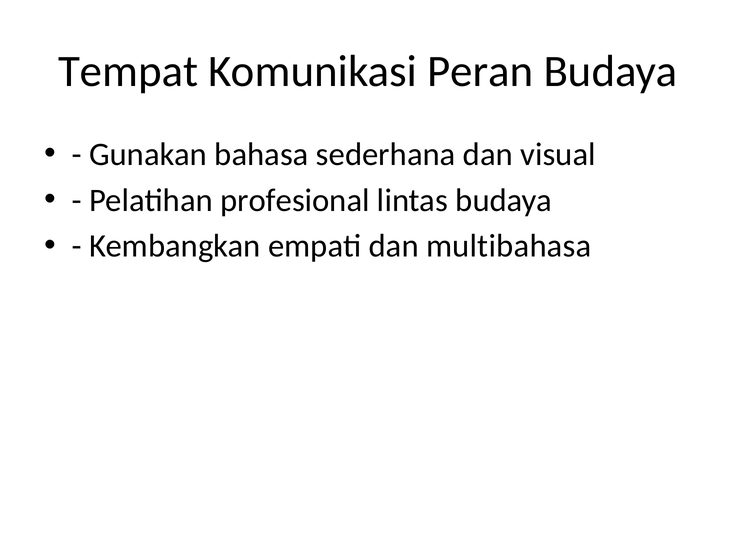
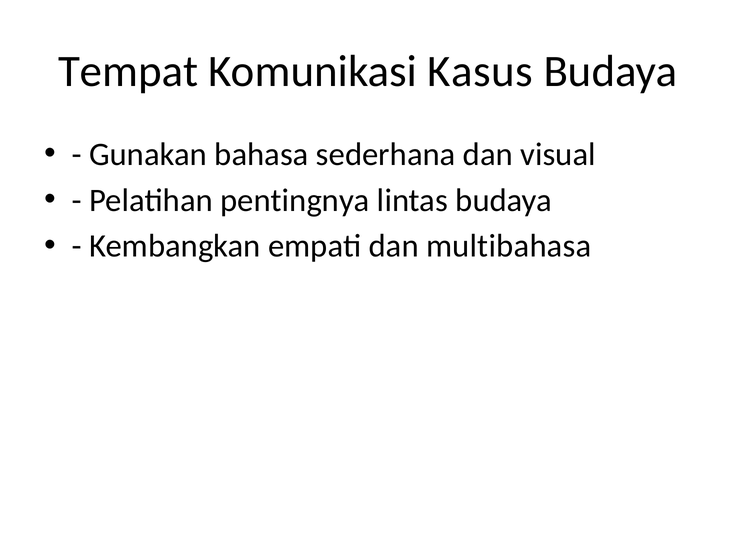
Peran: Peran -> Kasus (480, 71)
profesional: profesional -> pentingnya (295, 200)
